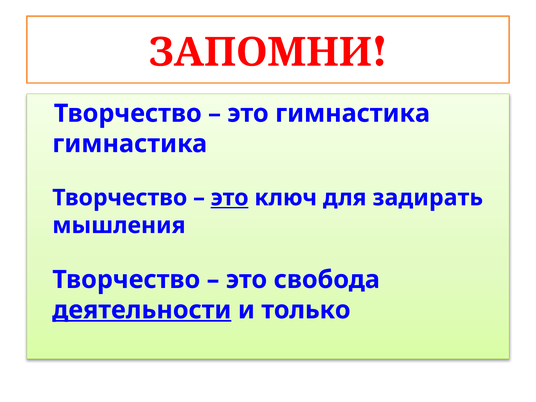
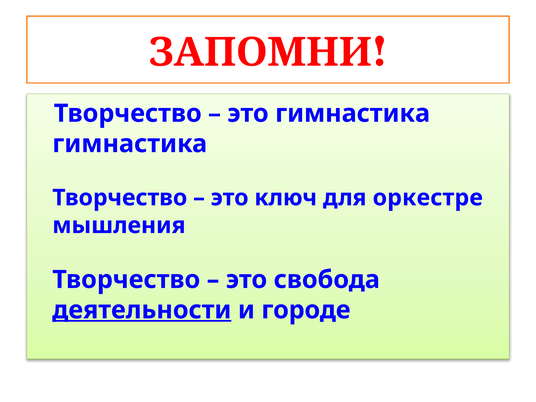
это underline: present -> none (230, 198)
задирать: задирать -> оркестре (428, 198)
только: только -> городе (306, 310)
